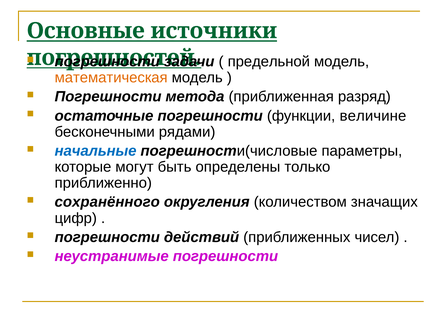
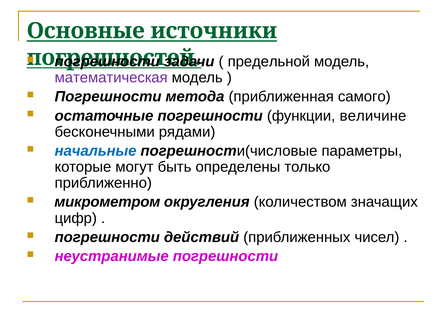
математическая colour: orange -> purple (111, 78)
разряд: разряд -> самого (364, 97)
сохранённого: сохранённого -> микрометром (107, 202)
